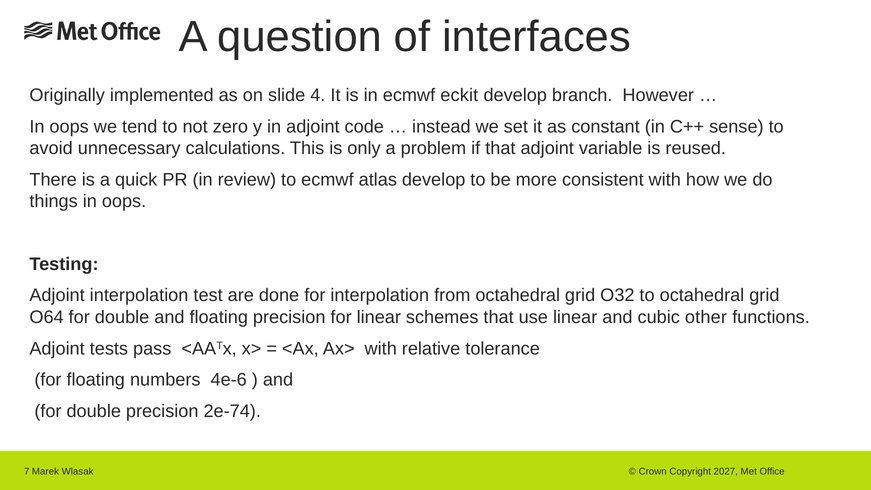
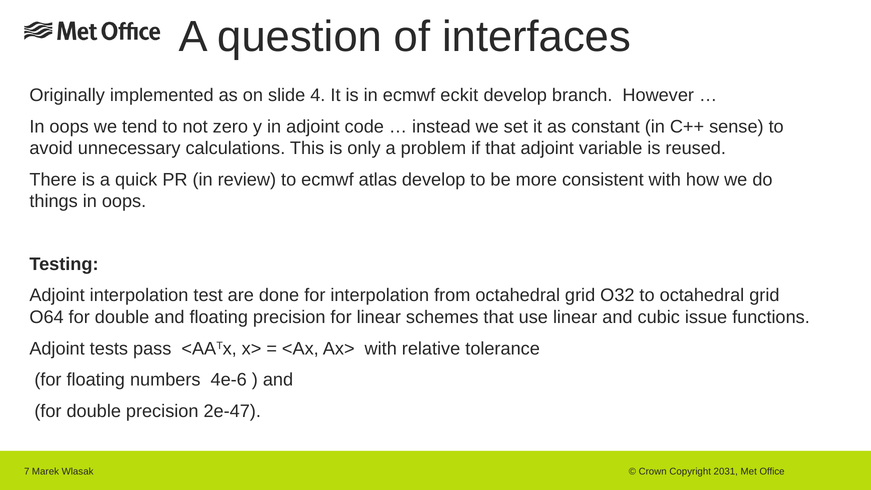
other: other -> issue (706, 317)
2e-74: 2e-74 -> 2e-47 (232, 411)
2027: 2027 -> 2031 (726, 471)
